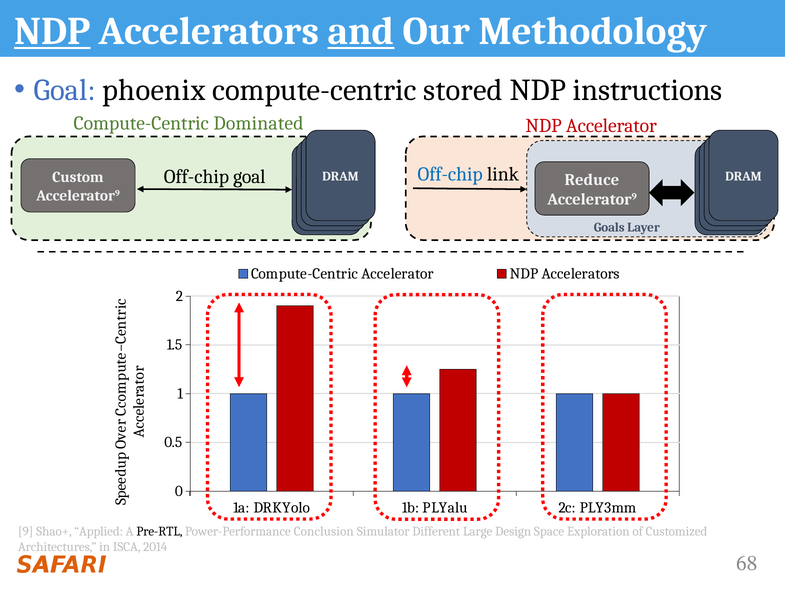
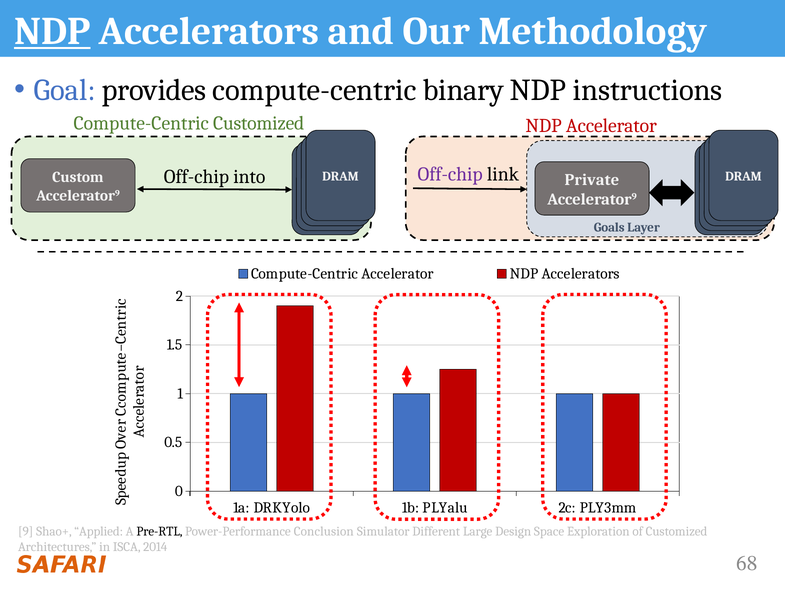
and underline: present -> none (361, 31)
phoenix: phoenix -> provides (154, 90)
stored: stored -> binary (463, 90)
Compute-Centric Dominated: Dominated -> Customized (259, 123)
Off-chip colour: blue -> purple (450, 174)
Off-chip goal: goal -> into (249, 176)
Reduce: Reduce -> Private (592, 180)
